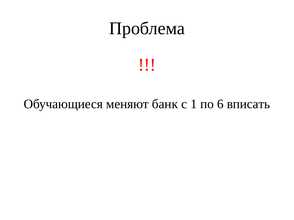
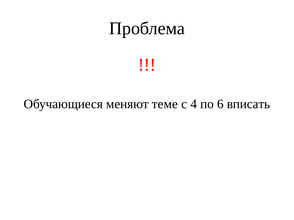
банк: банк -> теме (165, 104)
1: 1 -> 4 (194, 104)
